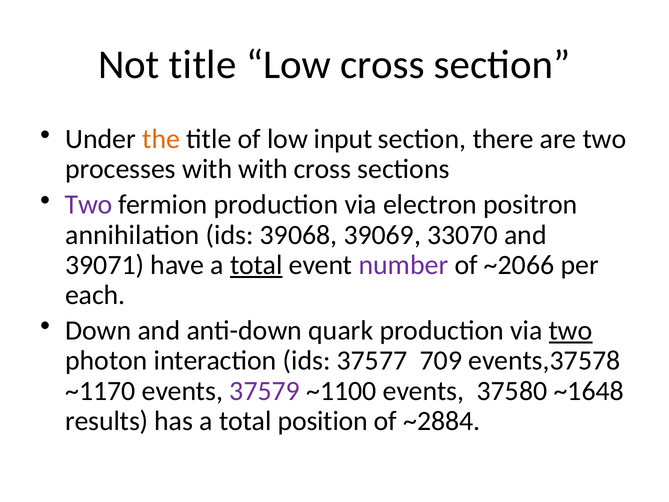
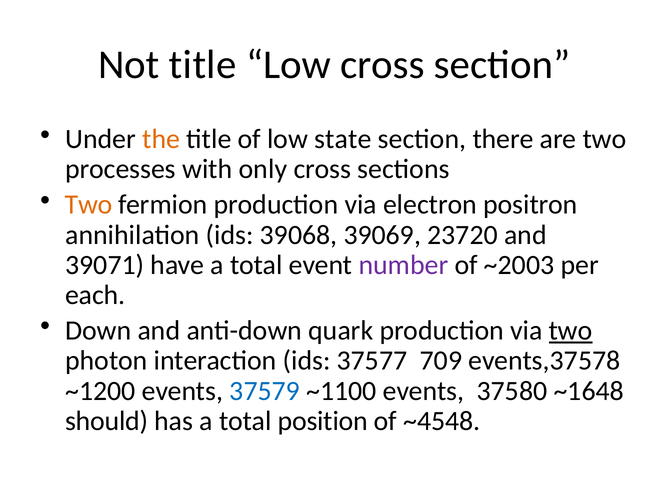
input: input -> state (343, 139)
with with: with -> only (263, 169)
Two colour: purple -> orange (89, 205)
33070: 33070 -> 23720 (463, 235)
total underline: present -> none (256, 265)
~2066: ~2066 -> ~2003 (519, 265)
~1170: ~1170 -> ~1200 (100, 391)
37579 colour: purple -> blue (265, 391)
results: results -> should (107, 421)
~2884: ~2884 -> ~4548 (442, 421)
